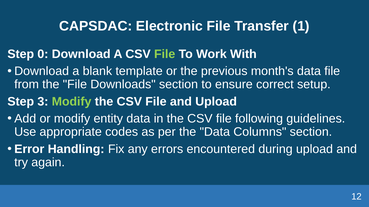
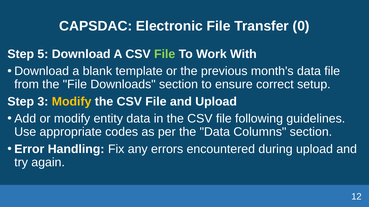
1: 1 -> 0 (301, 26)
0: 0 -> 5 (43, 54)
Modify colour: light green -> yellow (72, 102)
